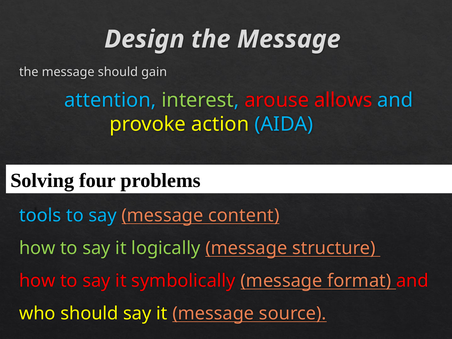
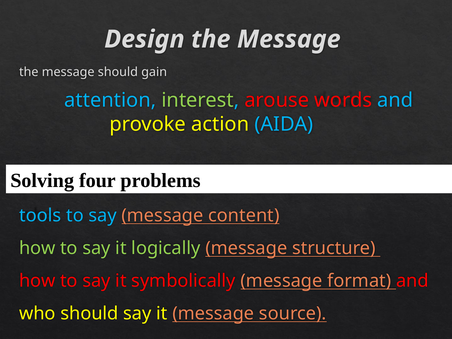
allows: allows -> words (343, 100)
